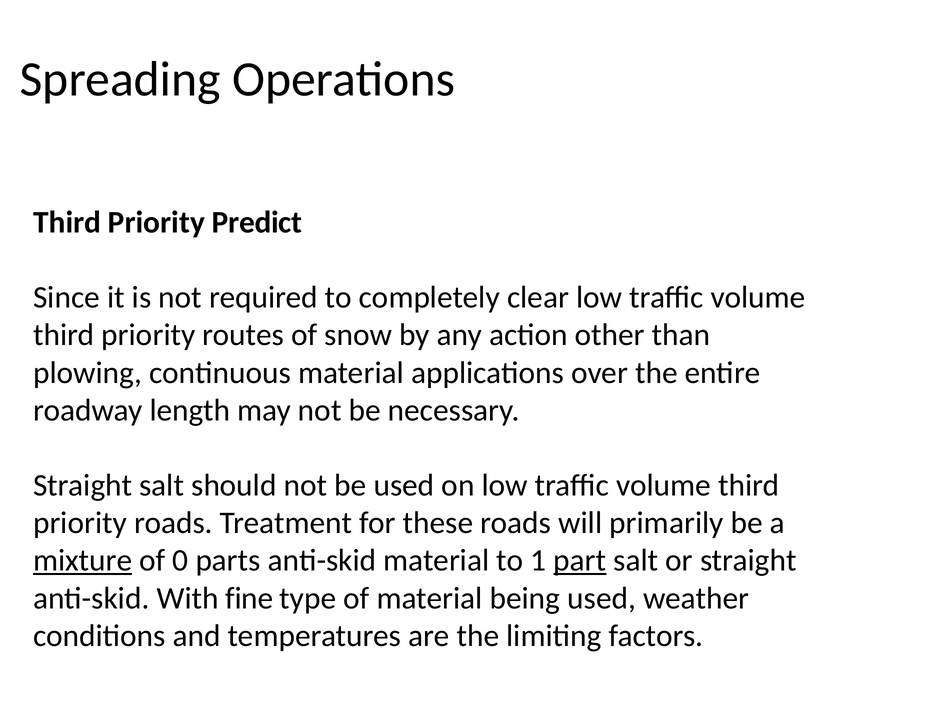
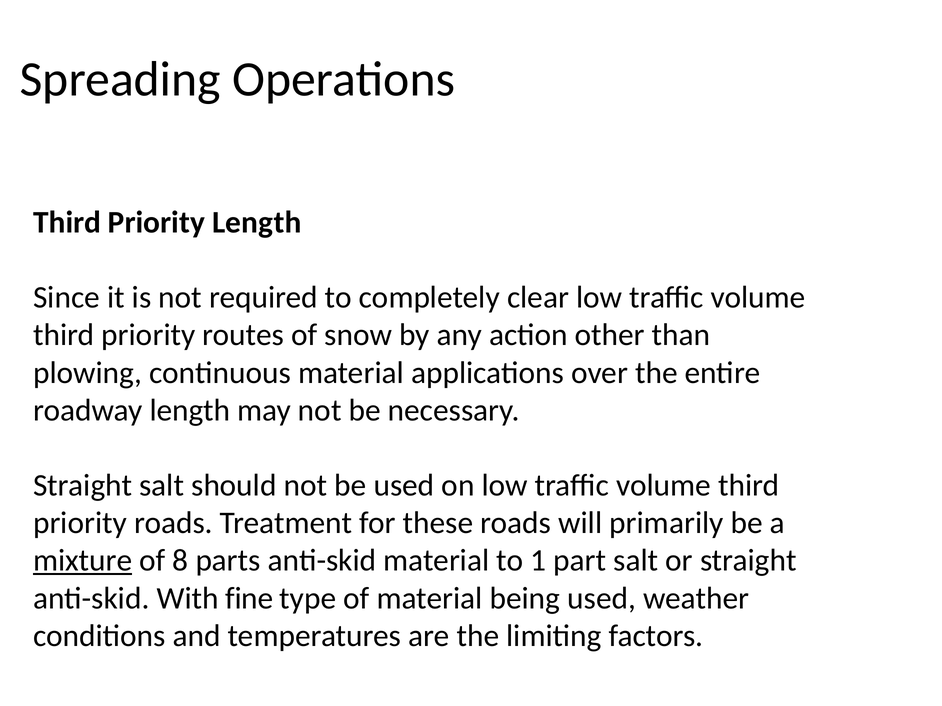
Priority Predict: Predict -> Length (257, 222)
0: 0 -> 8 (180, 561)
part underline: present -> none (580, 561)
